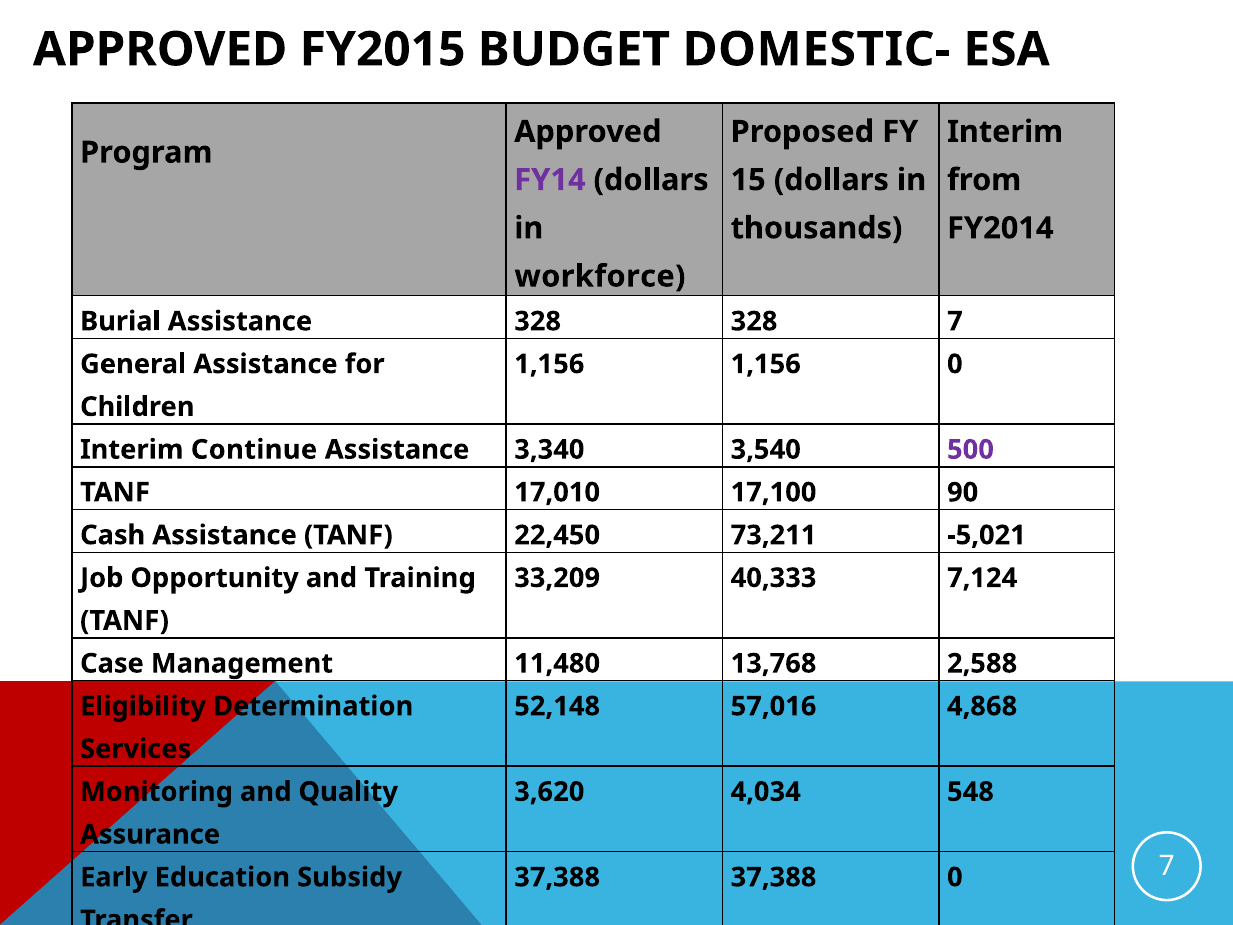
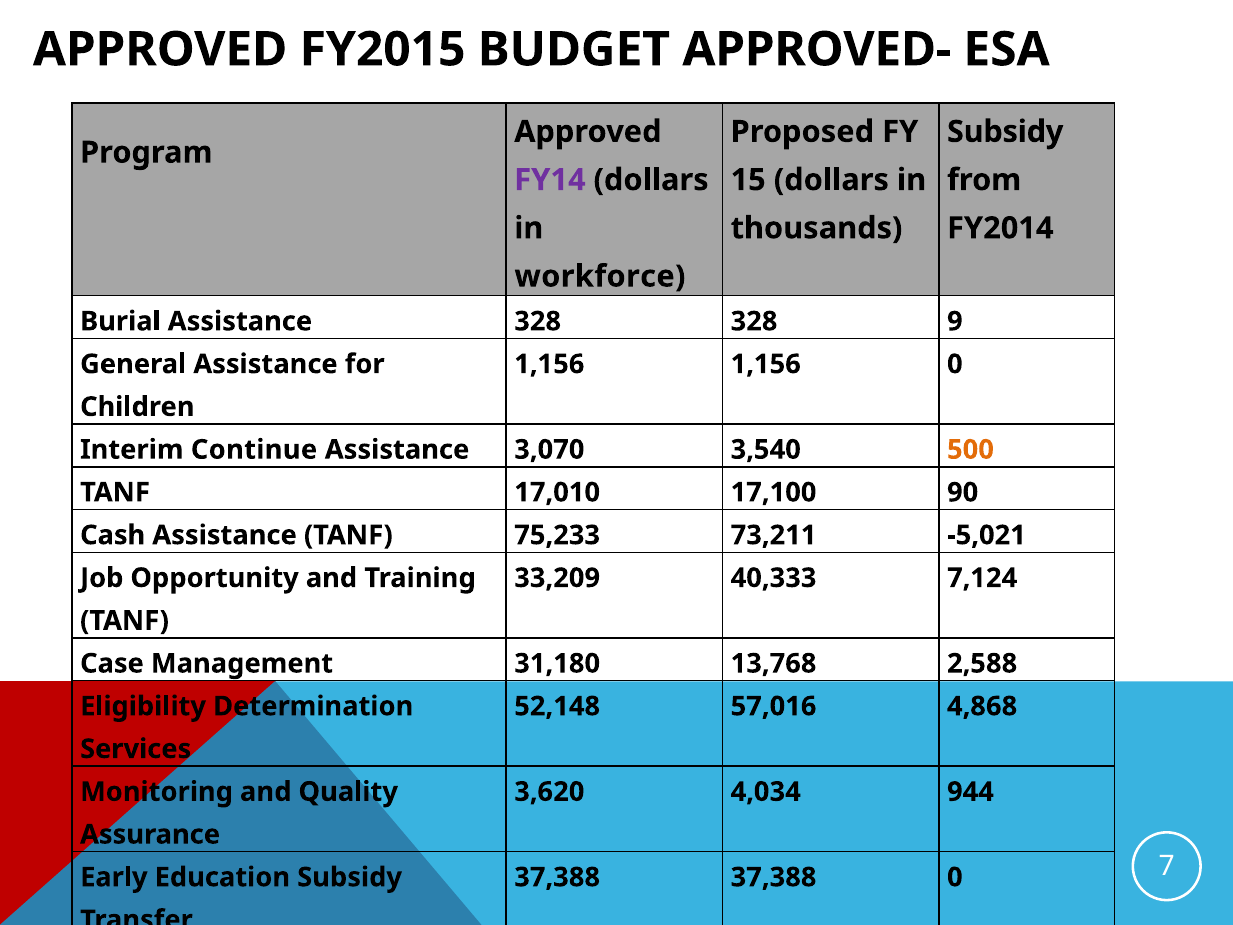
DOMESTIC-: DOMESTIC- -> APPROVED- (817, 50)
Interim: Interim -> Subsidy (1005, 132)
328 7: 7 -> 9 (955, 321)
3,340: 3,340 -> 3,070 (549, 450)
500 colour: purple -> orange (970, 450)
22,450: 22,450 -> 75,233 (557, 535)
11,480: 11,480 -> 31,180 (557, 663)
548: 548 -> 944 (970, 792)
